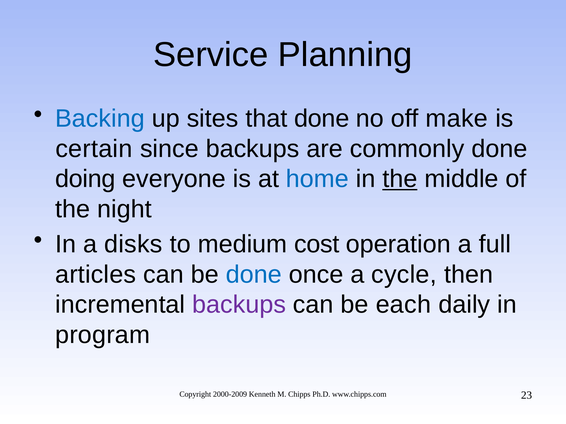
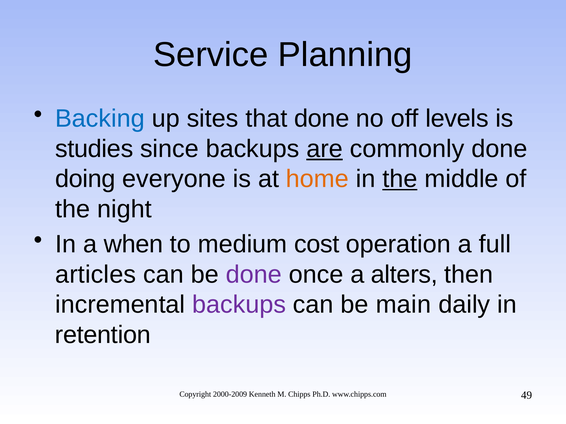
make: make -> levels (457, 119)
certain: certain -> studies (94, 149)
are underline: none -> present (325, 149)
home colour: blue -> orange (317, 179)
disks: disks -> when (134, 245)
done colour: blue -> purple (254, 275)
cycle: cycle -> alters (404, 275)
each: each -> main (403, 305)
program: program -> retention (103, 335)
23: 23 -> 49 (527, 396)
